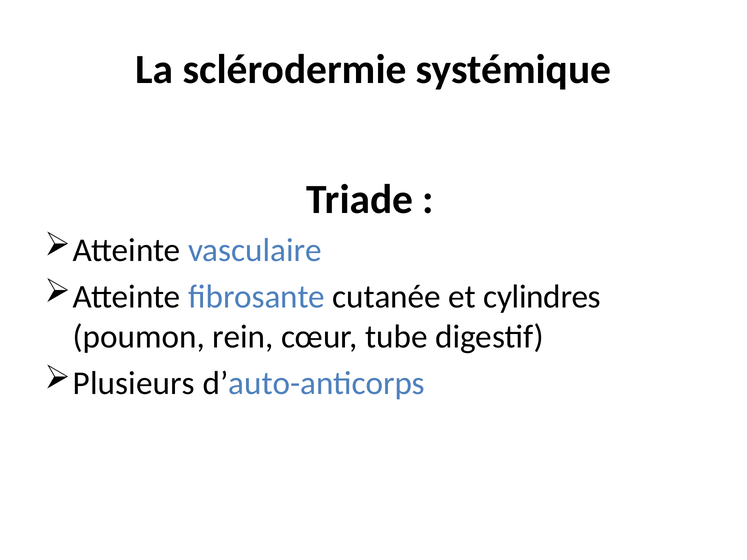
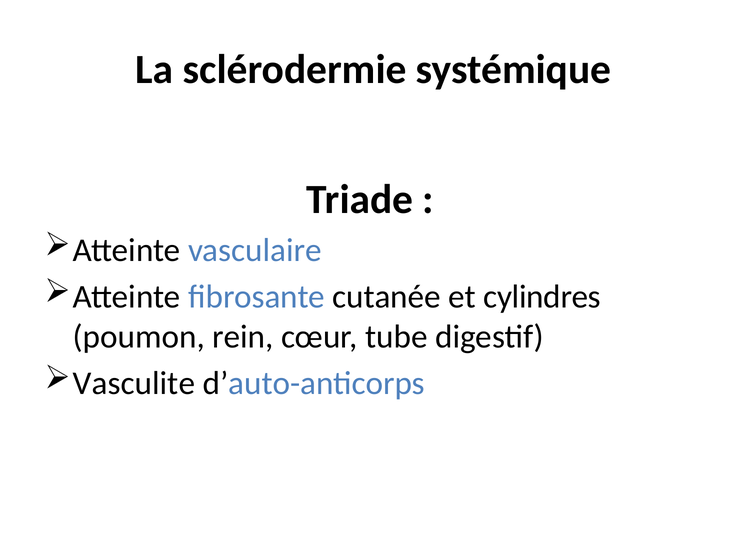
Plusieurs: Plusieurs -> Vasculite (134, 383)
